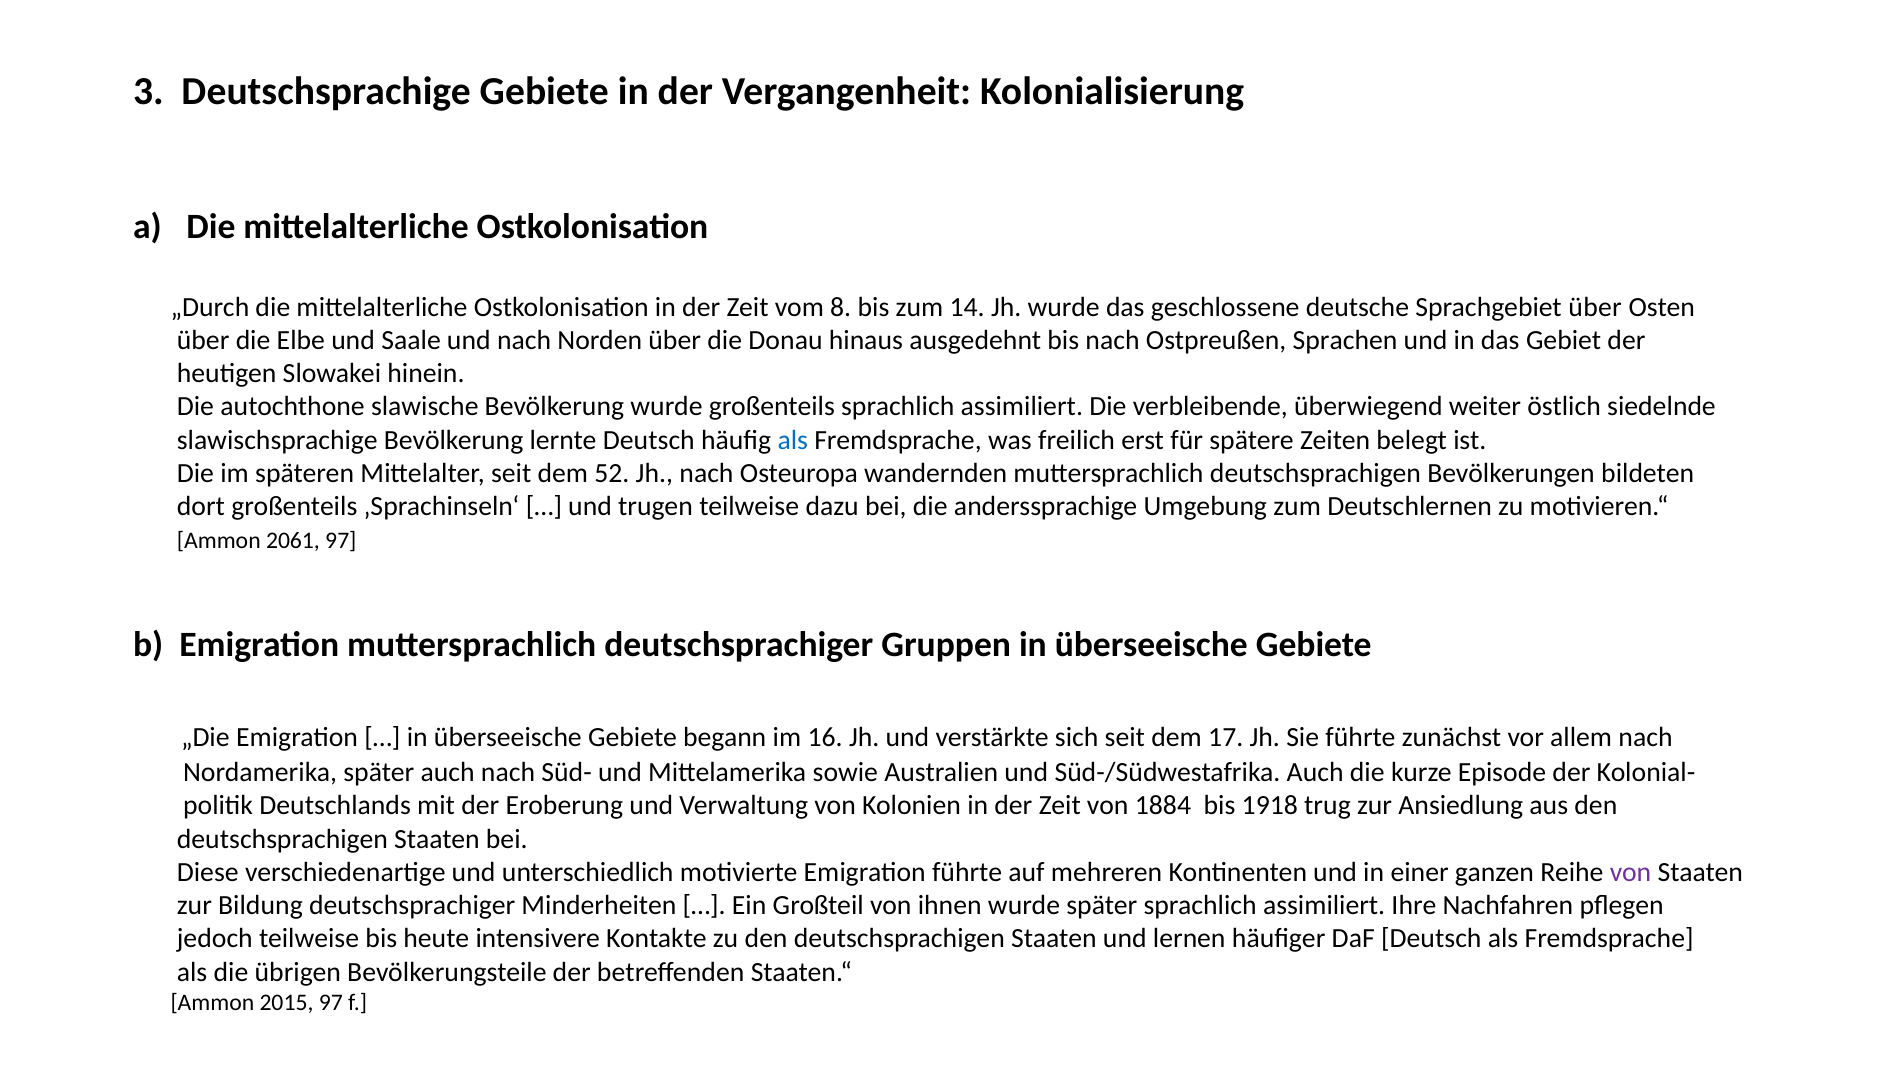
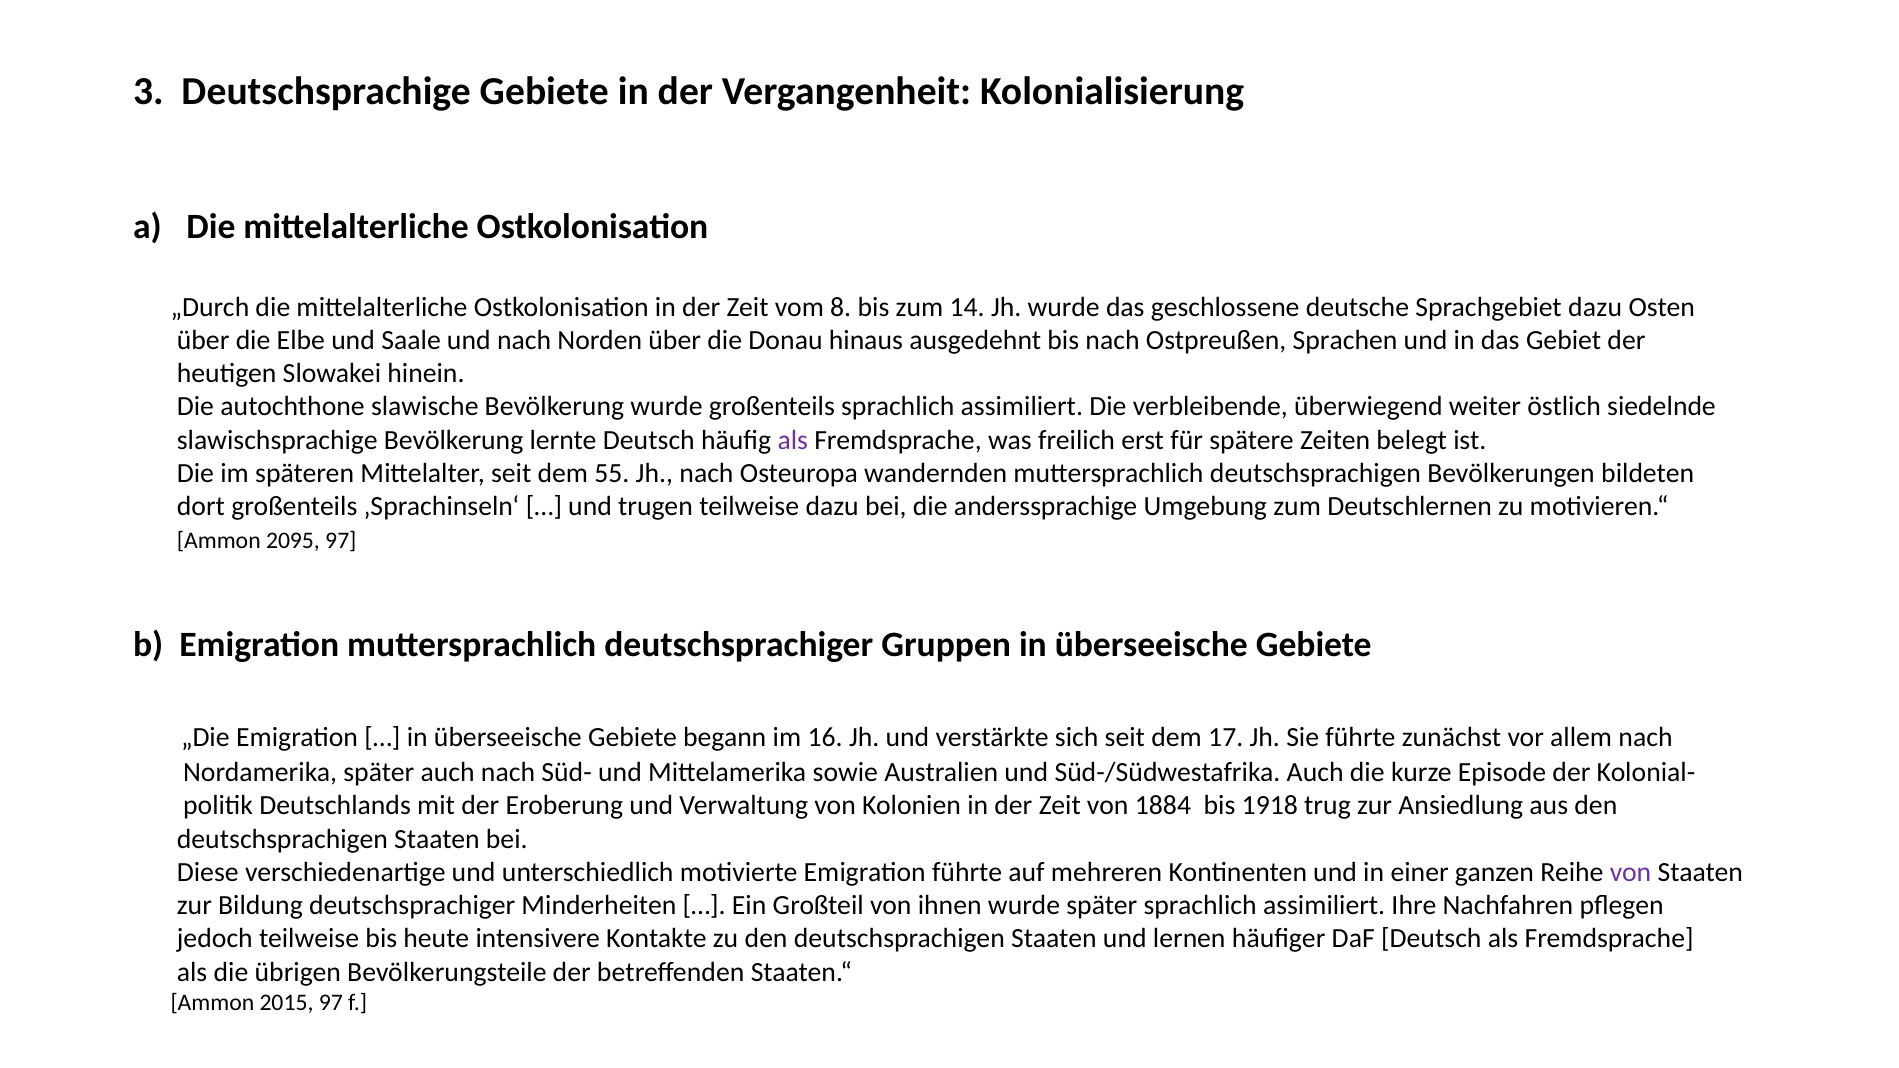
Sprachgebiet über: über -> dazu (1595, 307)
als colour: blue -> purple (793, 440)
52: 52 -> 55 (612, 473)
2061: 2061 -> 2095 (293, 541)
